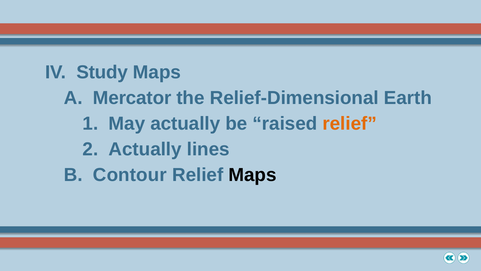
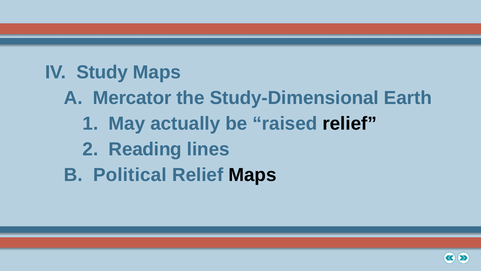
Relief-Dimensional: Relief-Dimensional -> Study-Dimensional (294, 98)
relief colour: orange -> black (350, 123)
2 Actually: Actually -> Reading (145, 149)
Contour: Contour -> Political (130, 175)
